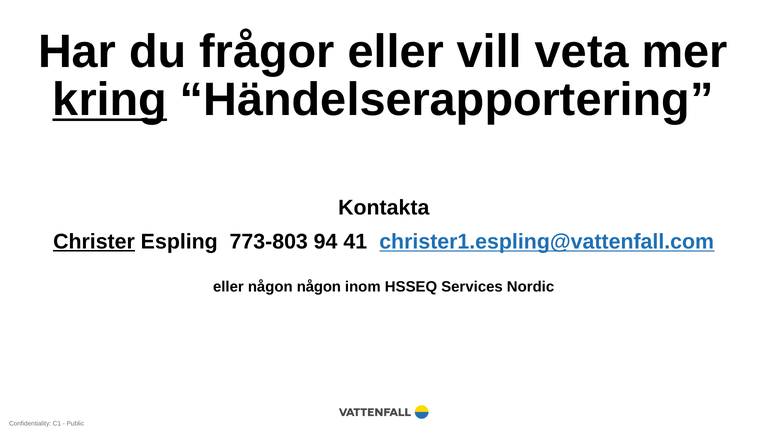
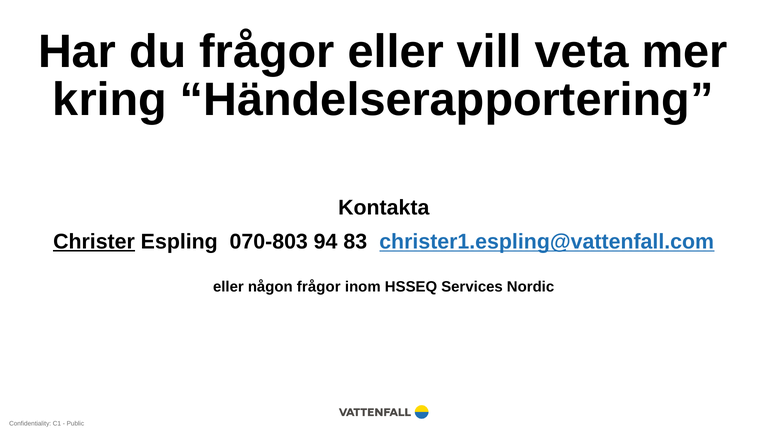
kring underline: present -> none (110, 100)
773-803: 773-803 -> 070-803 (269, 242)
41: 41 -> 83 (355, 242)
någon någon: någon -> frågor (319, 287)
